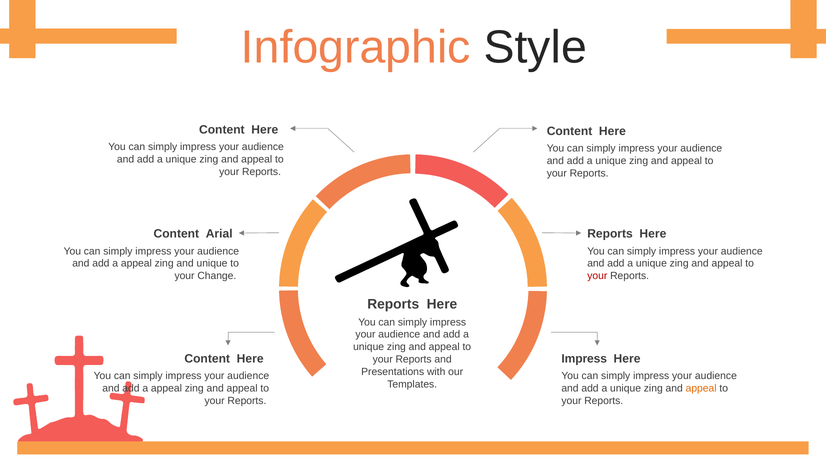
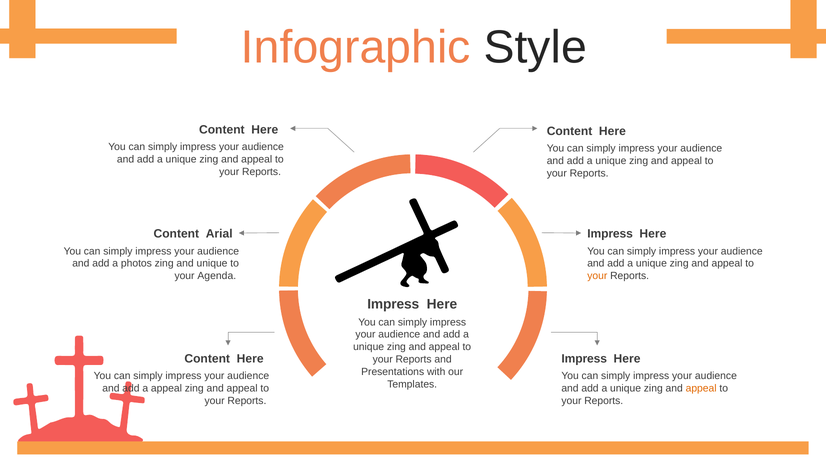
Reports: Reports -> Impress (610, 234)
appeal: appeal -> photos (136, 263)
Change: Change -> Agenda (217, 276)
your colour: red -> orange (597, 276)
Reports: Reports -> Impress (393, 304)
